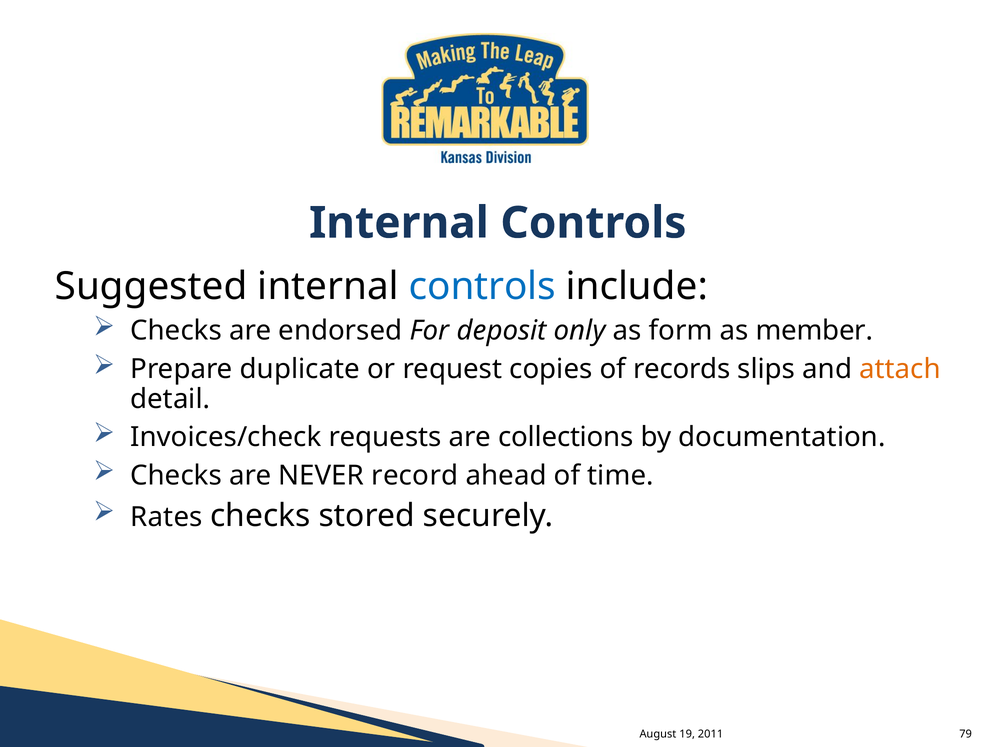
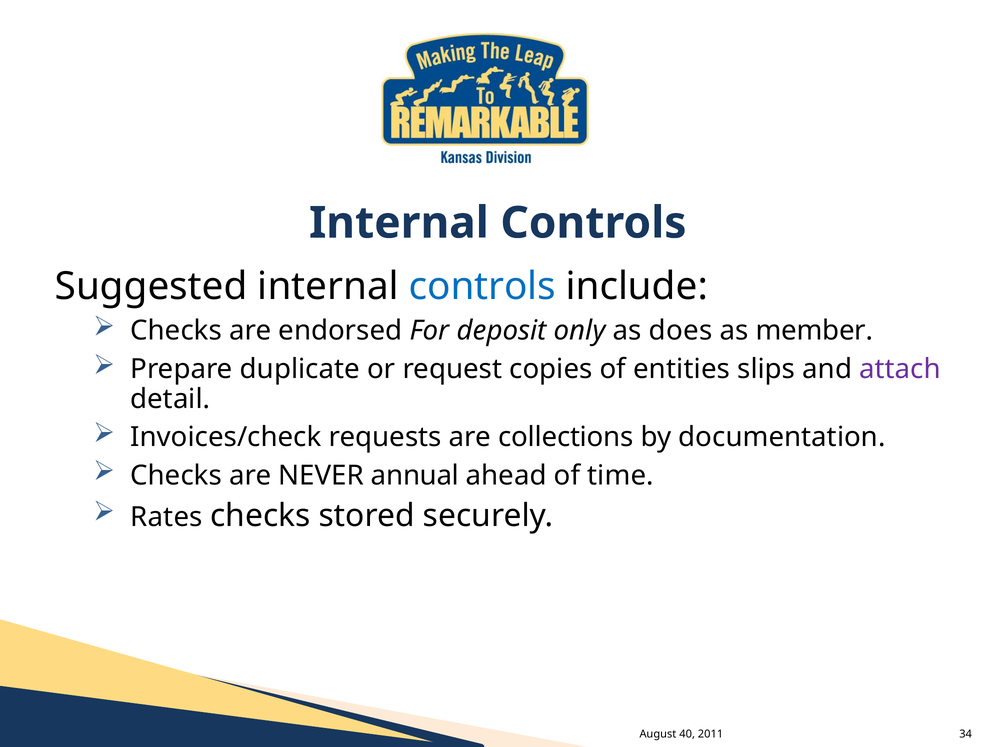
form: form -> does (681, 331)
records: records -> entities (682, 369)
attach colour: orange -> purple (900, 369)
record: record -> annual (415, 475)
19: 19 -> 40 (687, 734)
79: 79 -> 34 (966, 734)
